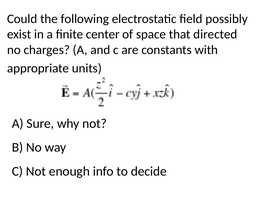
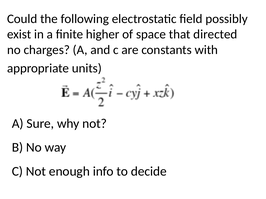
center: center -> higher (103, 34)
